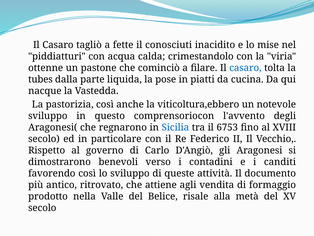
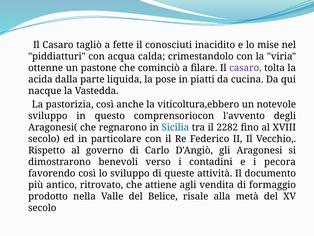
casaro colour: blue -> purple (245, 68)
tubes: tubes -> acida (40, 79)
6753: 6753 -> 2282 (227, 127)
canditi: canditi -> pecora (280, 162)
